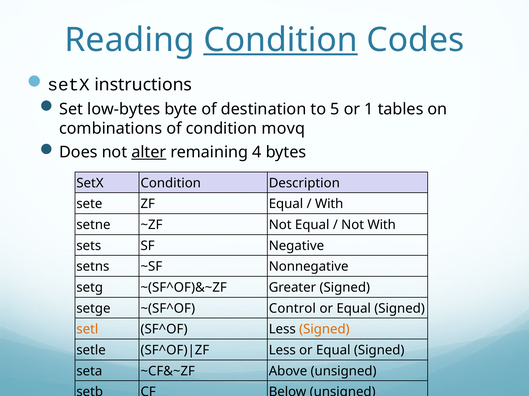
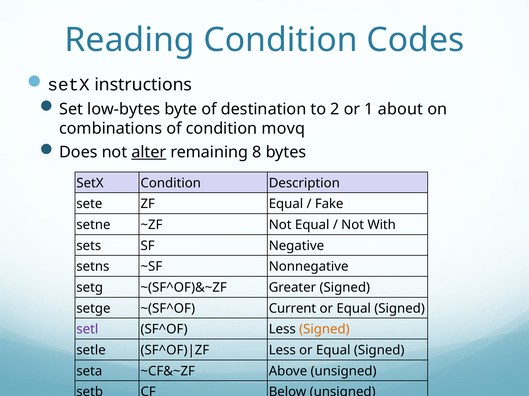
Condition underline: present -> none (281, 40)
5: 5 -> 2 (335, 109)
tables: tables -> about (401, 109)
4: 4 -> 8 (257, 153)
With: With -> Fake (329, 204)
Control: Control -> Current (292, 309)
setl colour: orange -> purple (87, 330)
